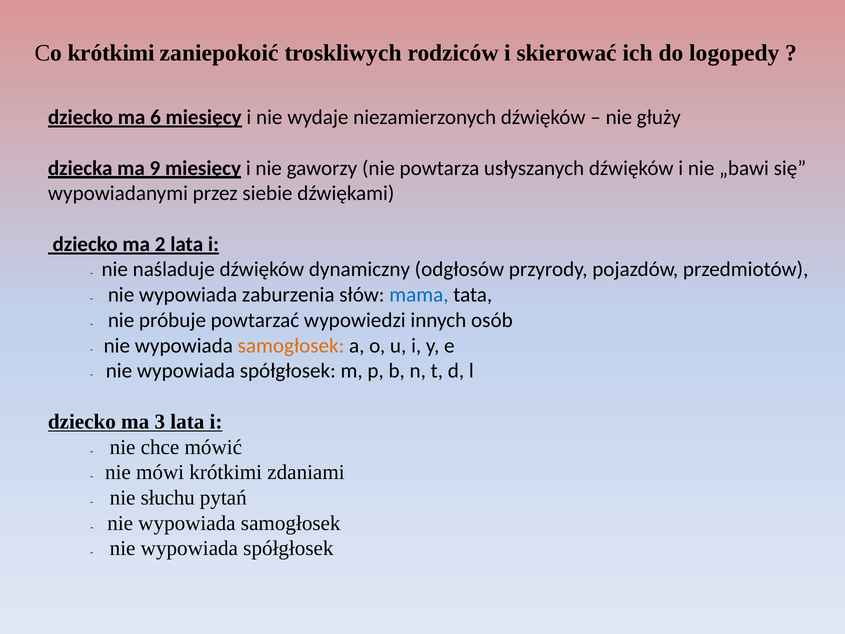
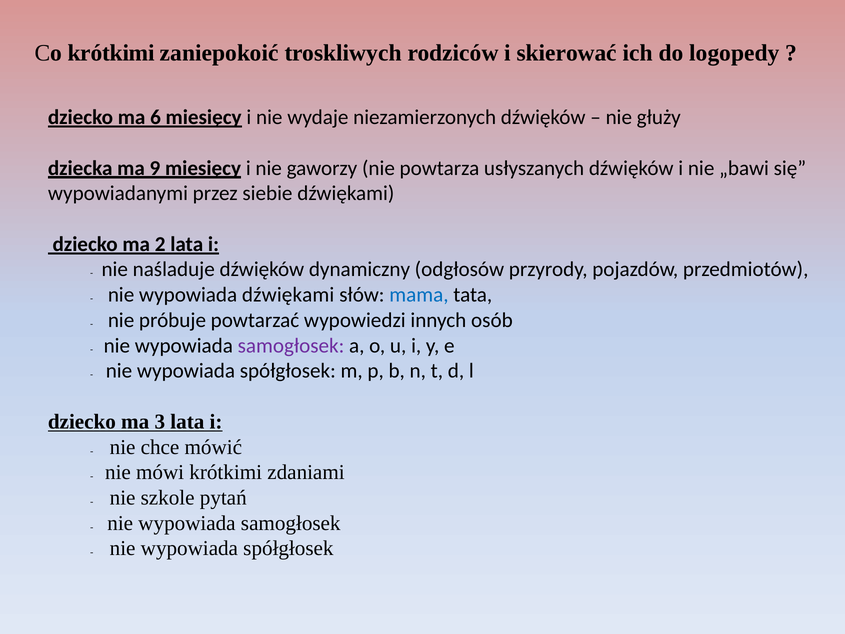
wypowiada zaburzenia: zaburzenia -> dźwiękami (288, 295)
samogłosek colour: orange -> purple (291, 345)
słuchu: słuchu -> szkole (168, 498)
